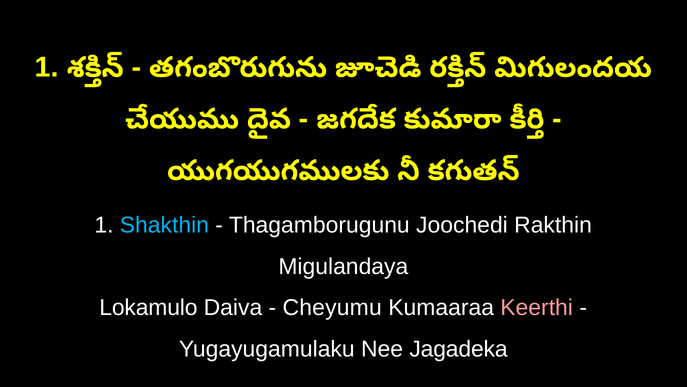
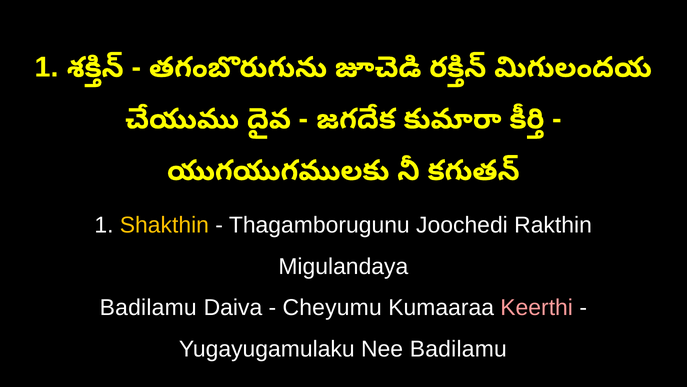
Shakthin colour: light blue -> yellow (164, 225)
Lokamulo: Lokamulo -> Badilamu (148, 307)
Nee Jagadeka: Jagadeka -> Badilamu (458, 349)
